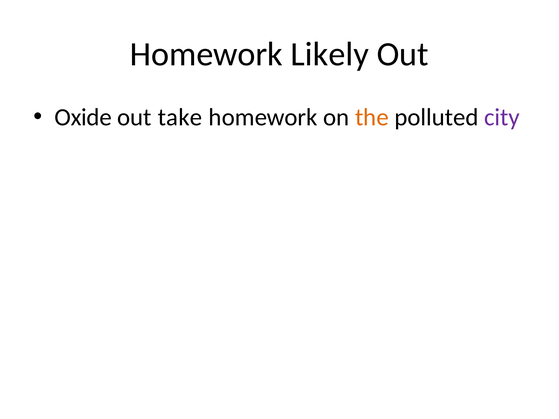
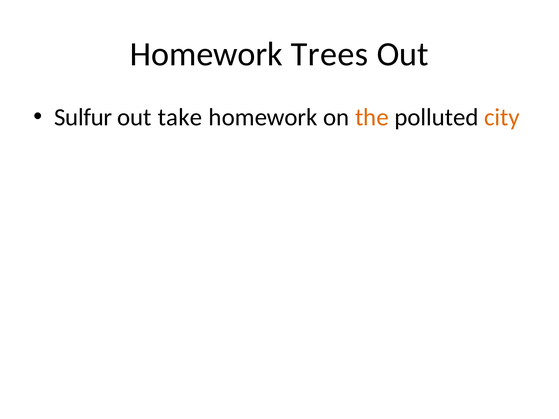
Likely: Likely -> Trees (330, 54)
Oxide: Oxide -> Sulfur (83, 117)
city colour: purple -> orange (502, 117)
